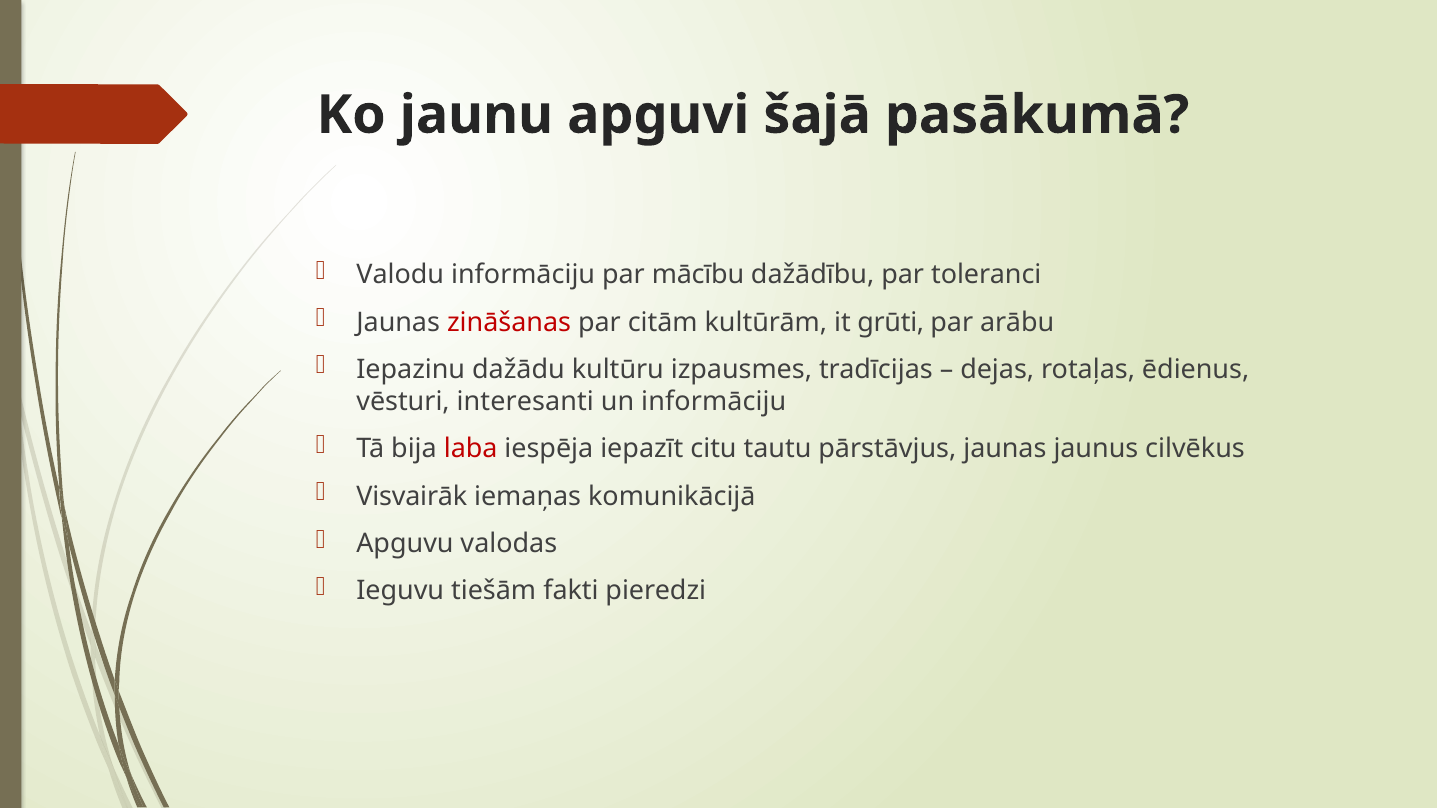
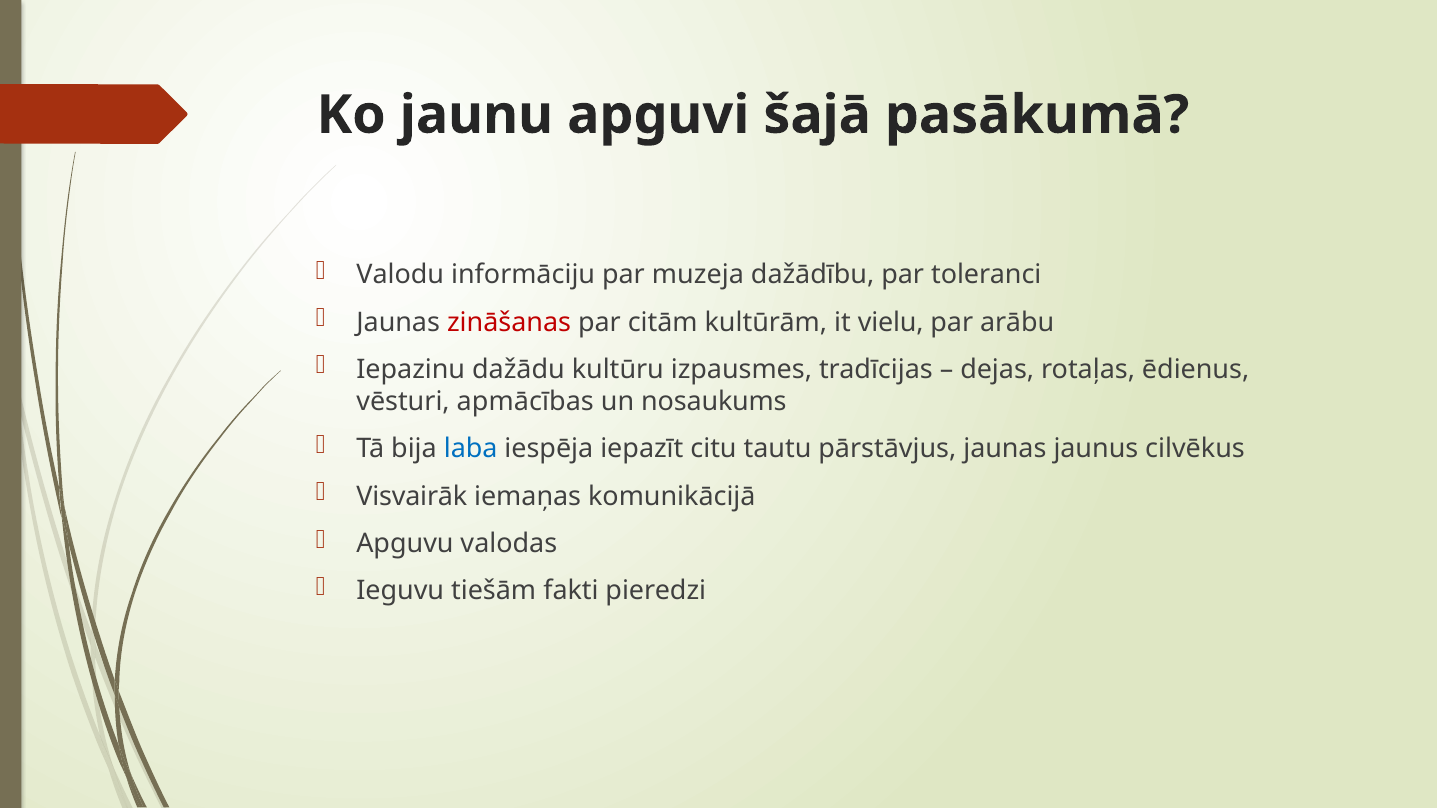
mācību: mācību -> muzeja (698, 275)
grūti: grūti -> vielu (891, 322)
interesanti: interesanti -> apmācības (525, 402)
un informāciju: informāciju -> nosaukums (714, 402)
laba colour: red -> blue (471, 449)
